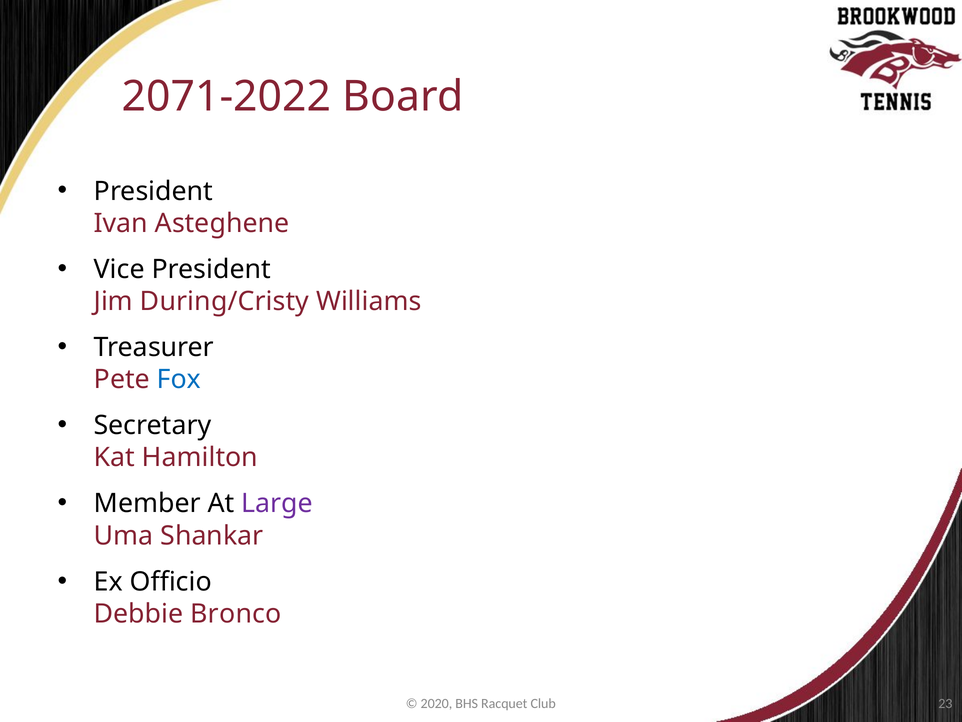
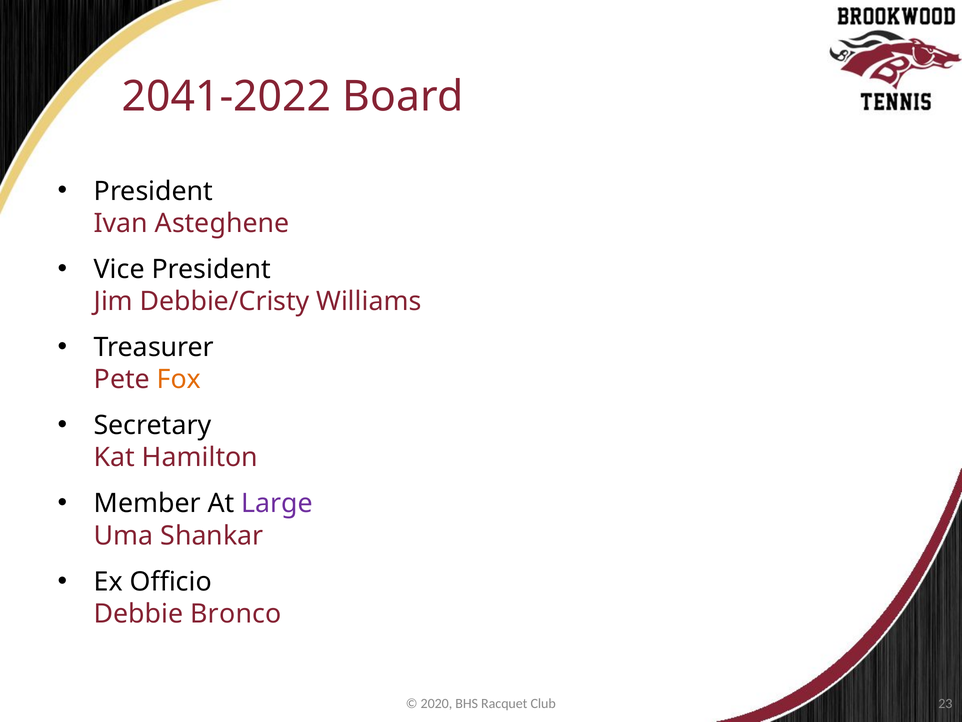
2071-2022: 2071-2022 -> 2041-2022 (227, 97)
During/Cristy: During/Cristy -> Debbie/Cristy (225, 301)
Fox colour: blue -> orange (179, 379)
